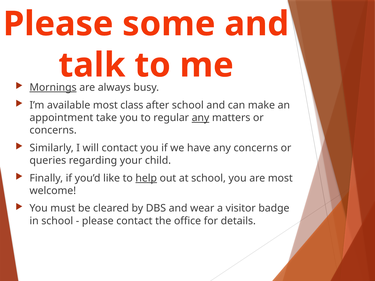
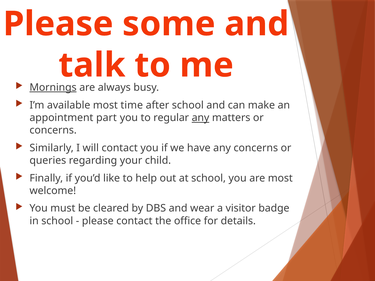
class: class -> time (132, 105)
take: take -> part (106, 118)
help underline: present -> none (146, 178)
